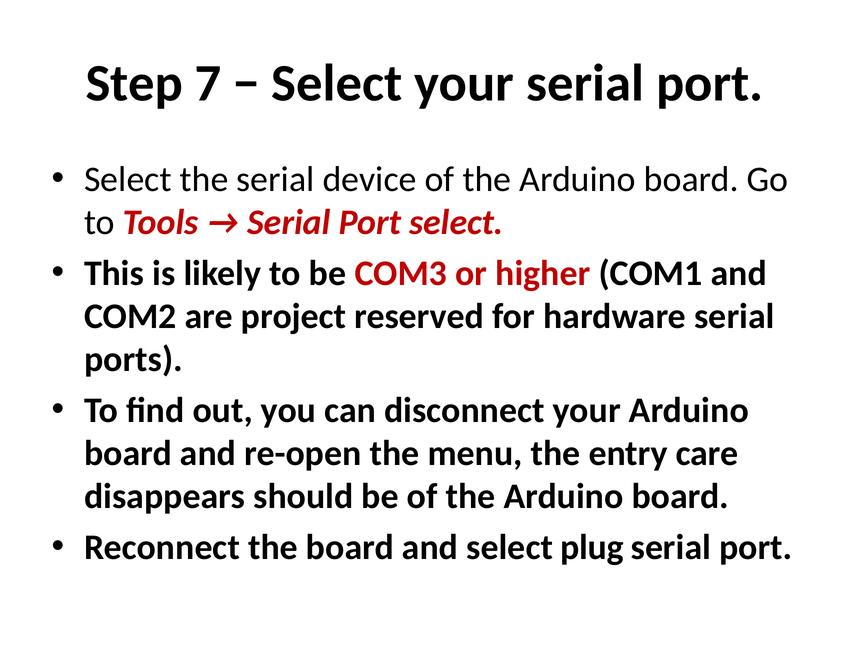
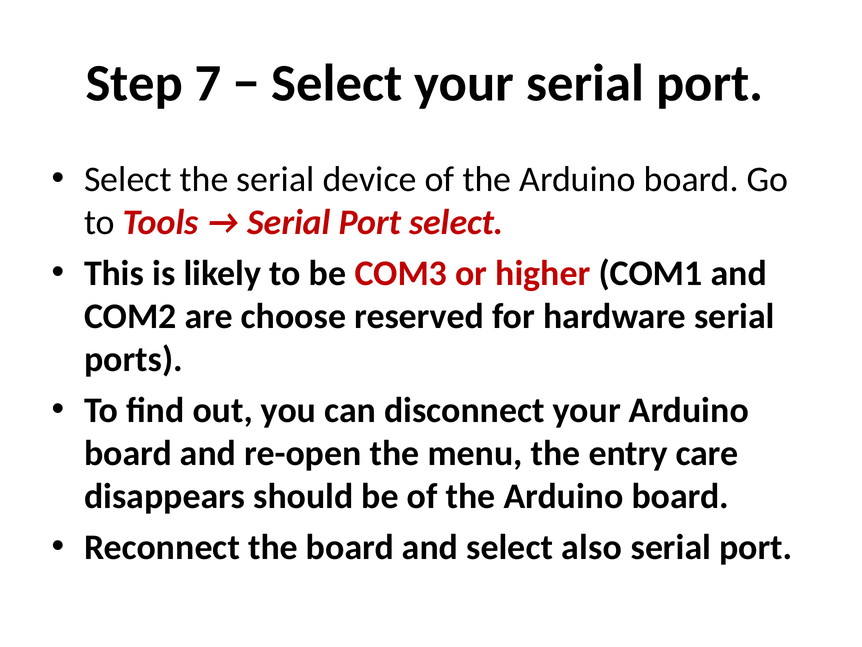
project: project -> choose (294, 316)
plug: plug -> also (592, 547)
